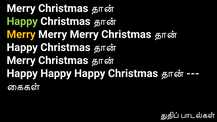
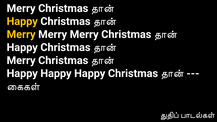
Happy colour: light green -> yellow (22, 21)
